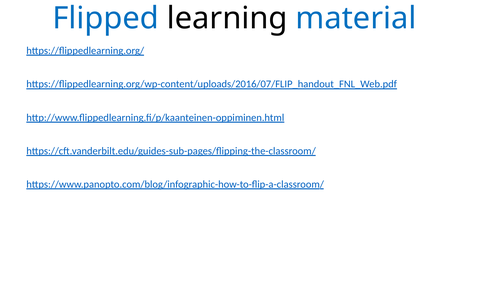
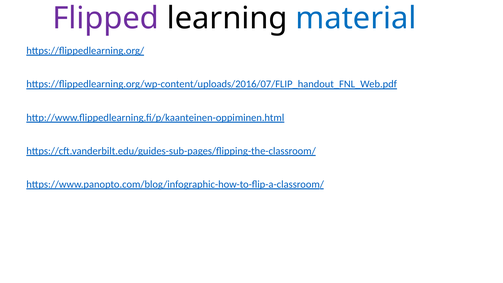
Flipped colour: blue -> purple (106, 18)
